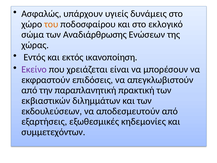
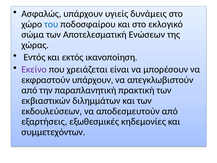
του colour: orange -> blue (51, 24)
Αναδιάρθρωσης: Αναδιάρθρωσης -> Αποτελεσματική (95, 35)
εκφραστούν επιδόσεις: επιδόσεις -> υπάρχουν (93, 80)
